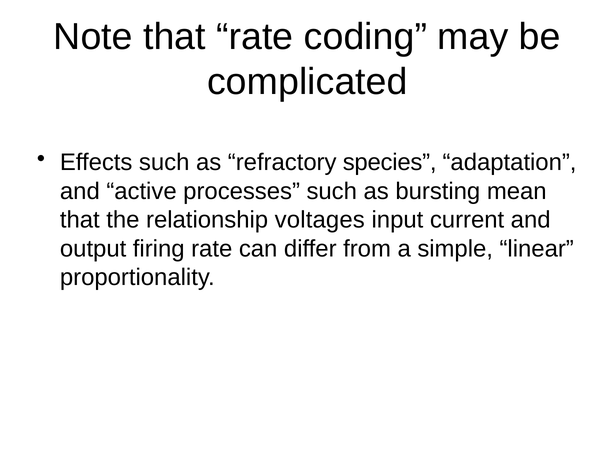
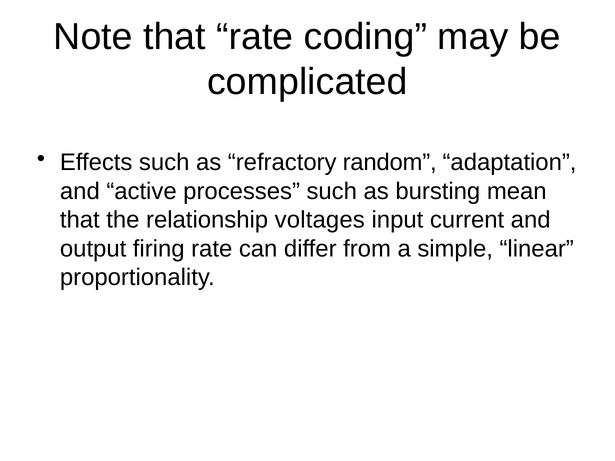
species: species -> random (390, 163)
